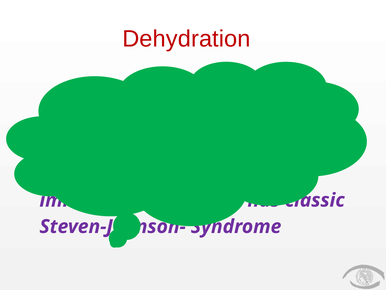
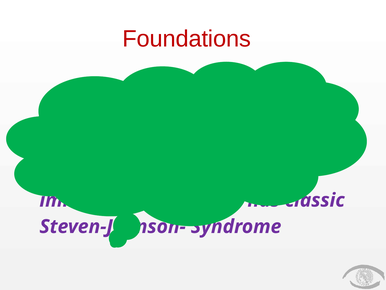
Dehydration: Dehydration -> Foundations (187, 39)
